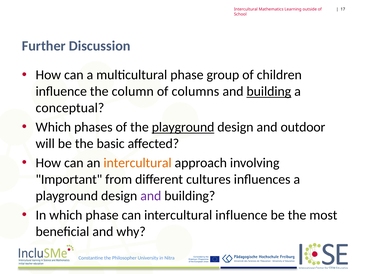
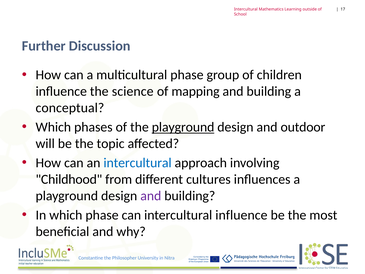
column: column -> science (133, 91)
columns: columns -> mapping (196, 91)
building underline: present -> none (269, 91)
basic: basic -> topic (111, 143)
intercultural colour: orange -> blue (138, 163)
Important: Important -> Childhood (69, 179)
